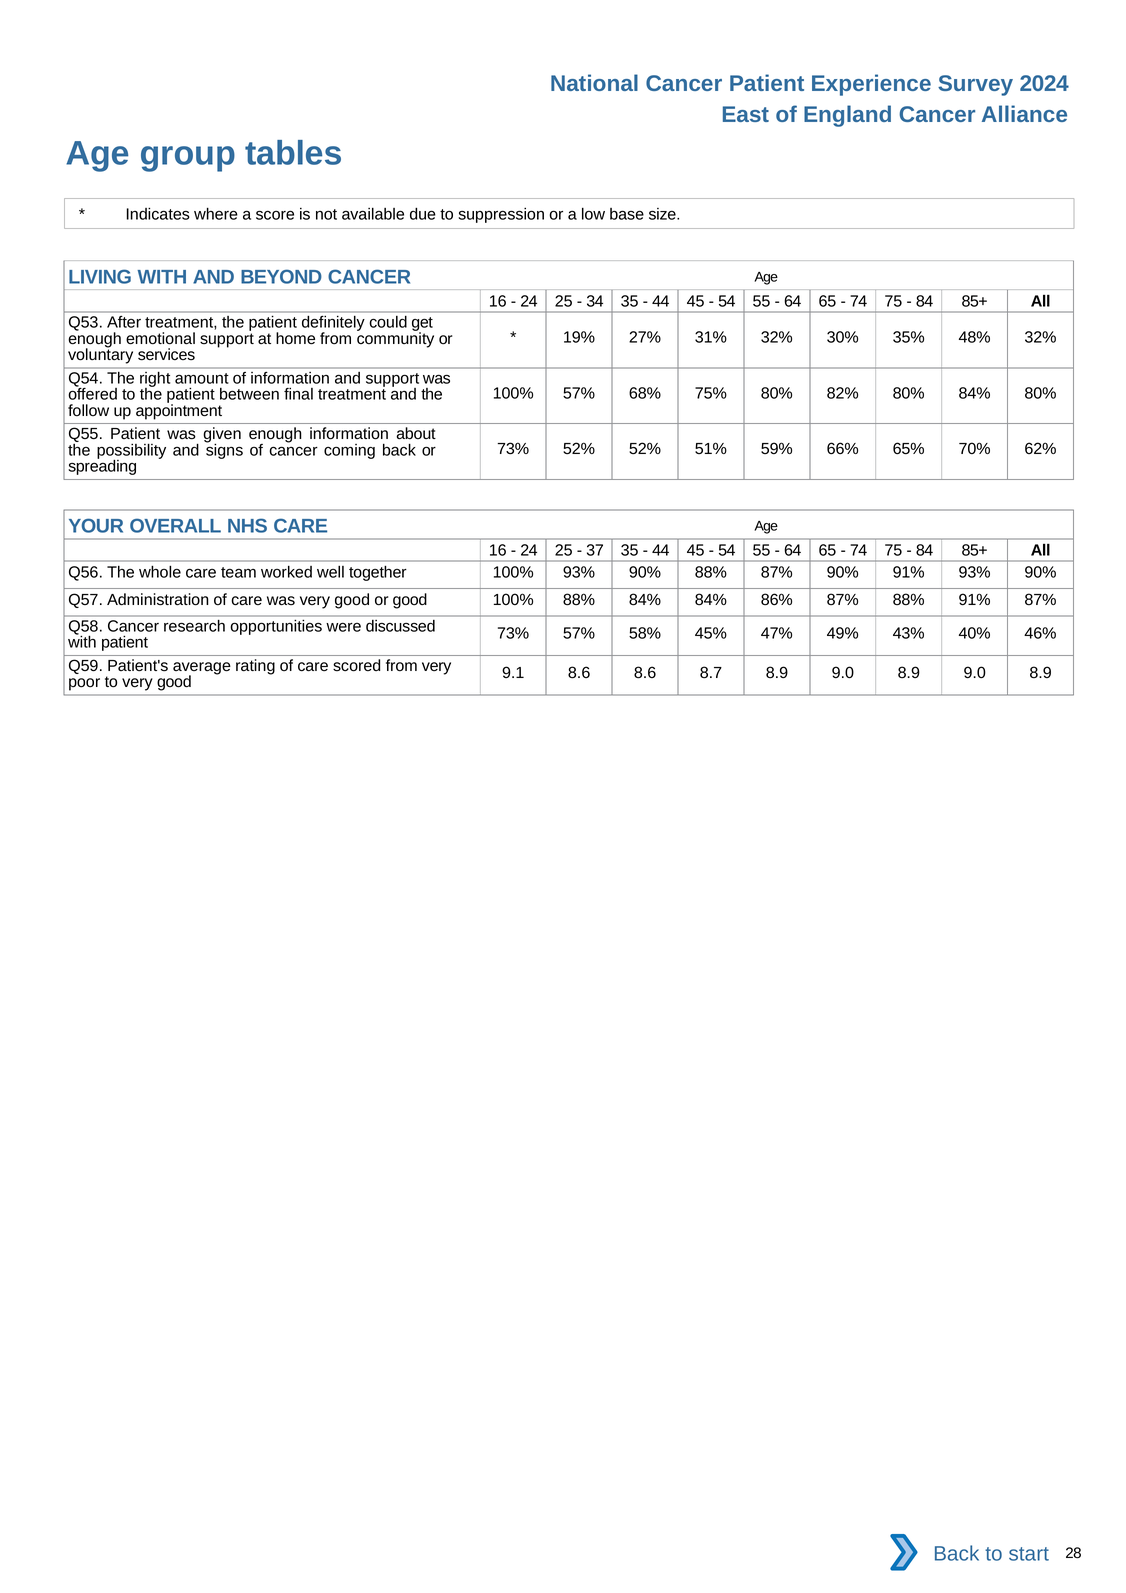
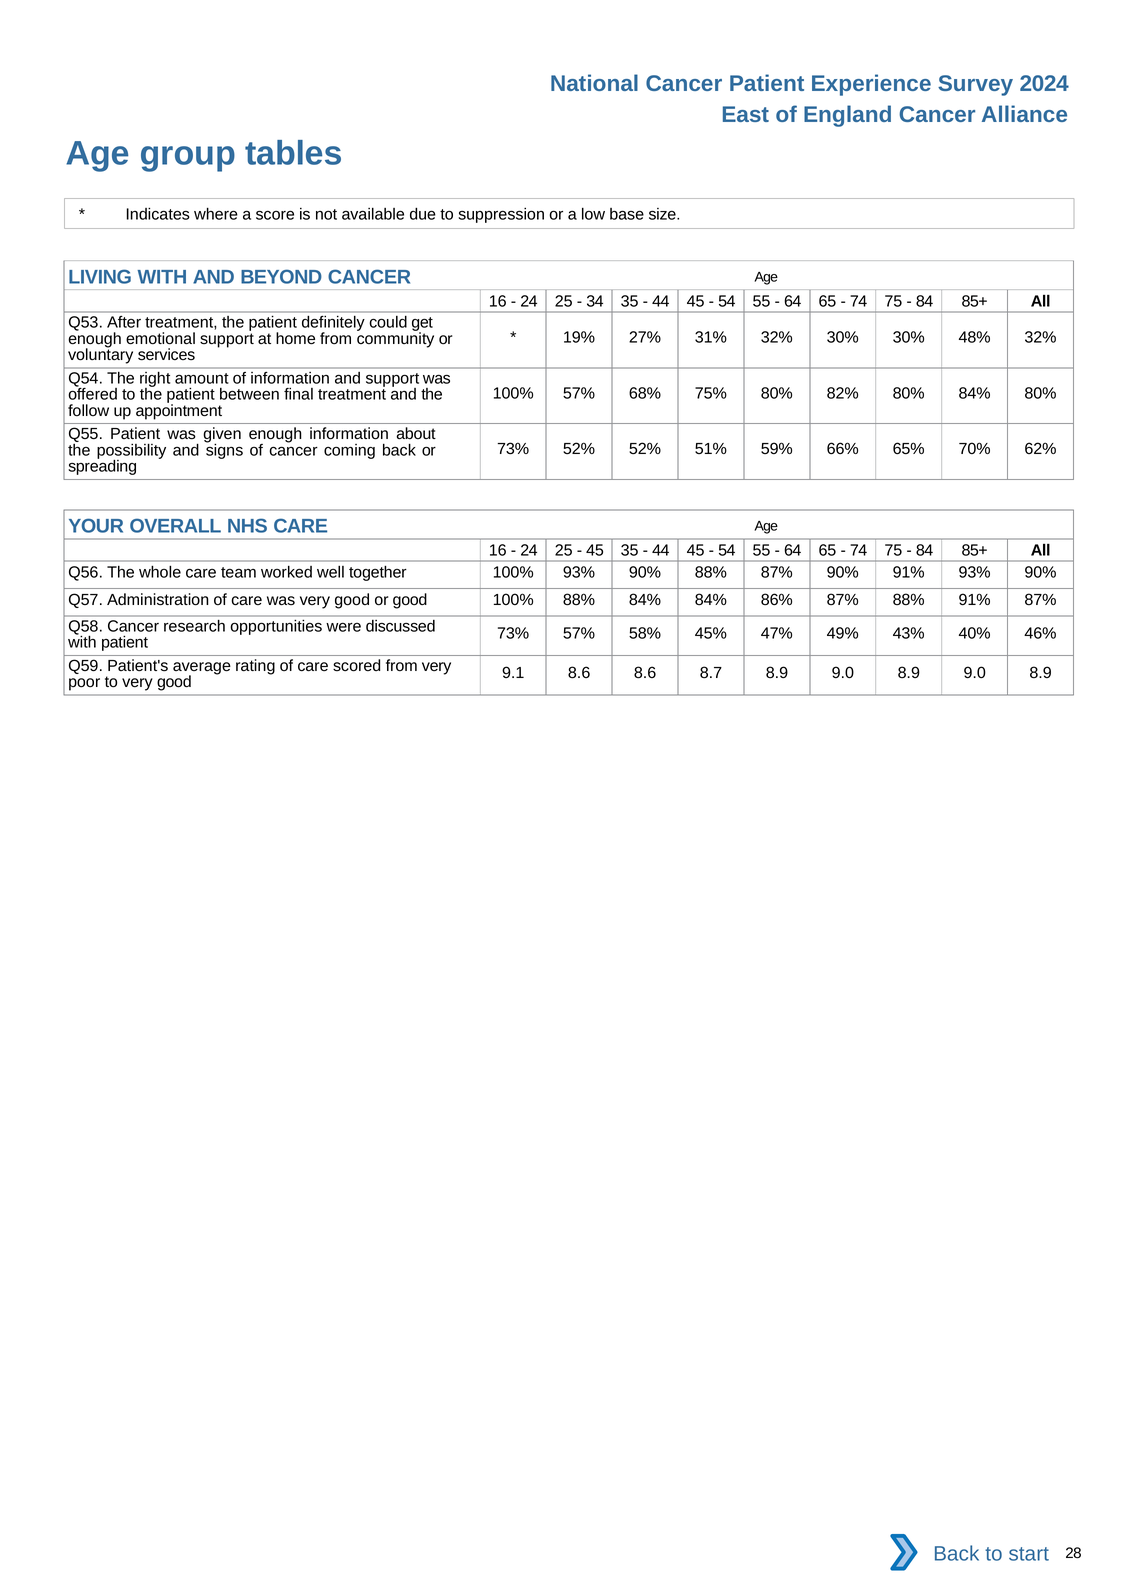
30% 35%: 35% -> 30% (909, 338)
37: 37 -> 45 (595, 551)
